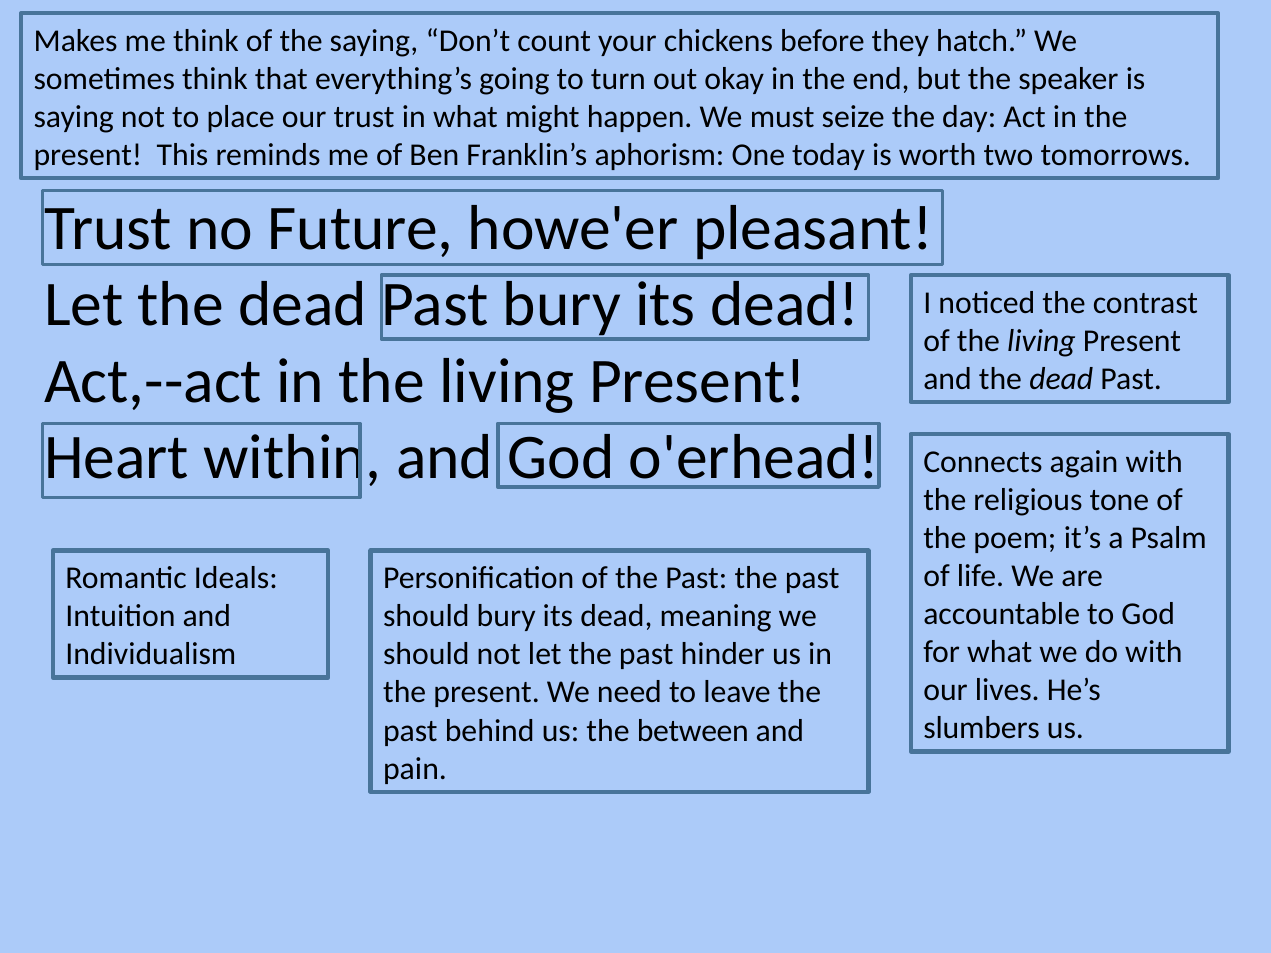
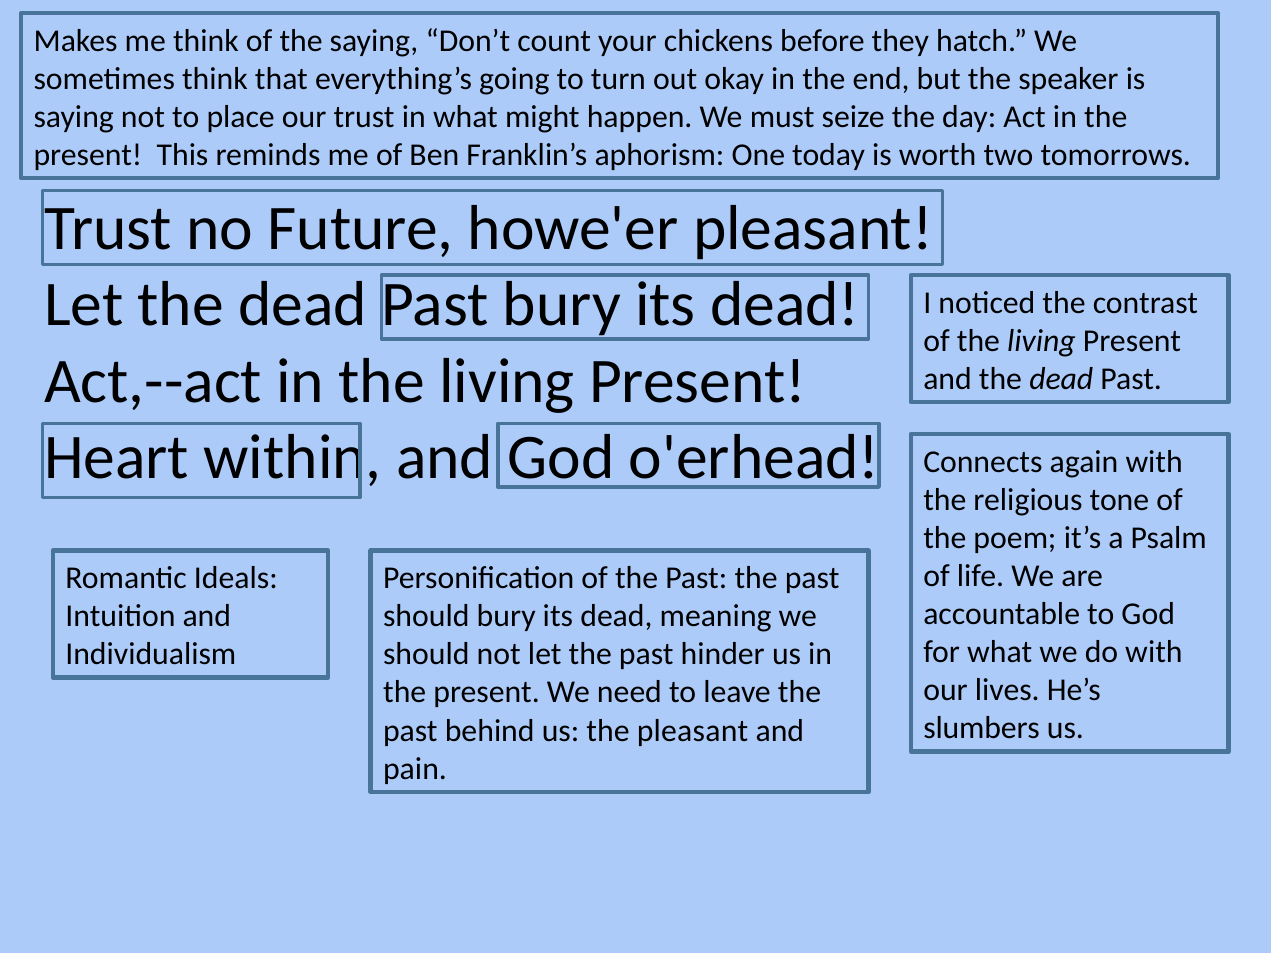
the between: between -> pleasant (693, 731)
